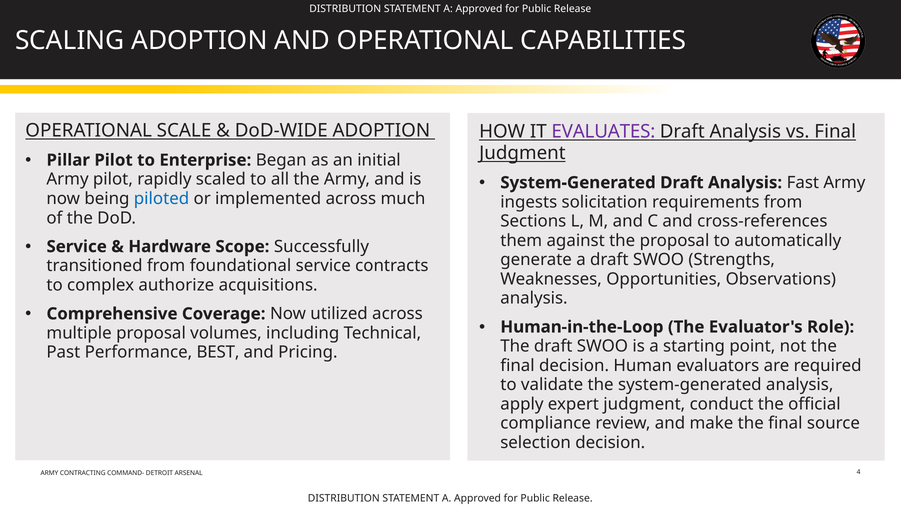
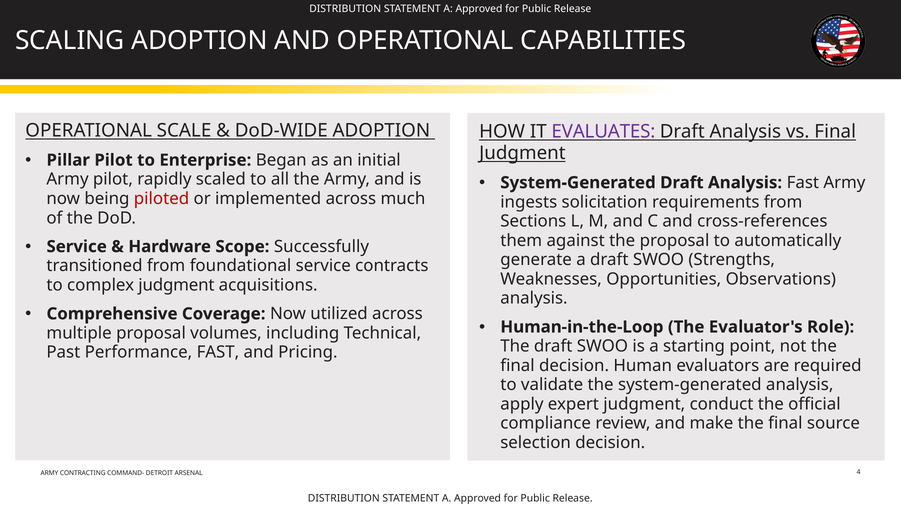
piloted colour: blue -> red (162, 199)
complex authorize: authorize -> judgment (176, 285)
Performance BEST: BEST -> FAST (218, 352)
